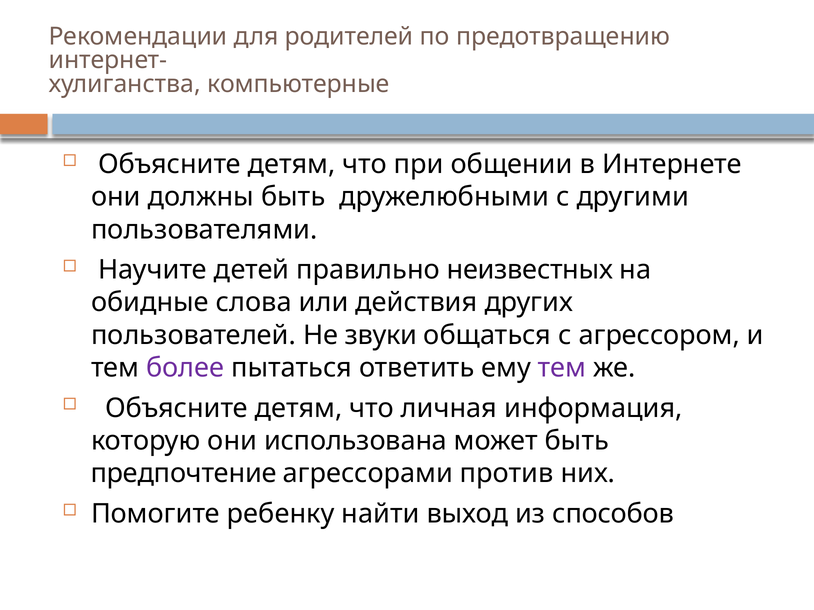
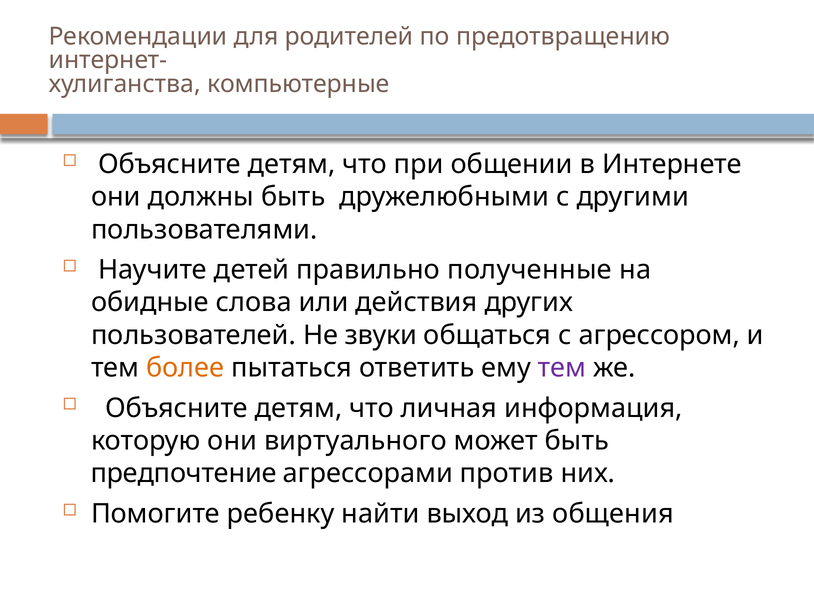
неизвестных: неизвестных -> полученные (530, 270)
более colour: purple -> orange (185, 368)
использована: использована -> виртуального (355, 441)
способов: способов -> общения (613, 514)
